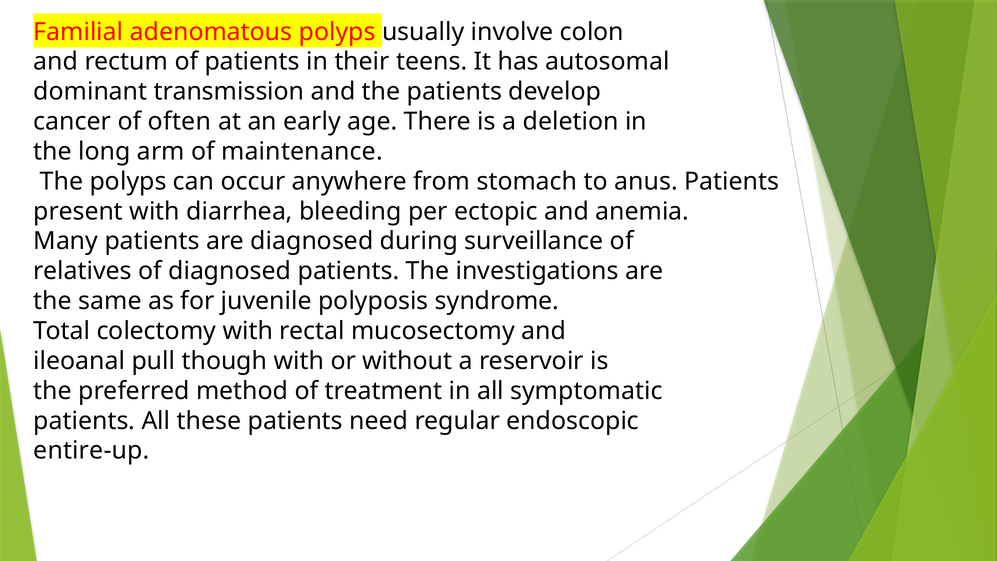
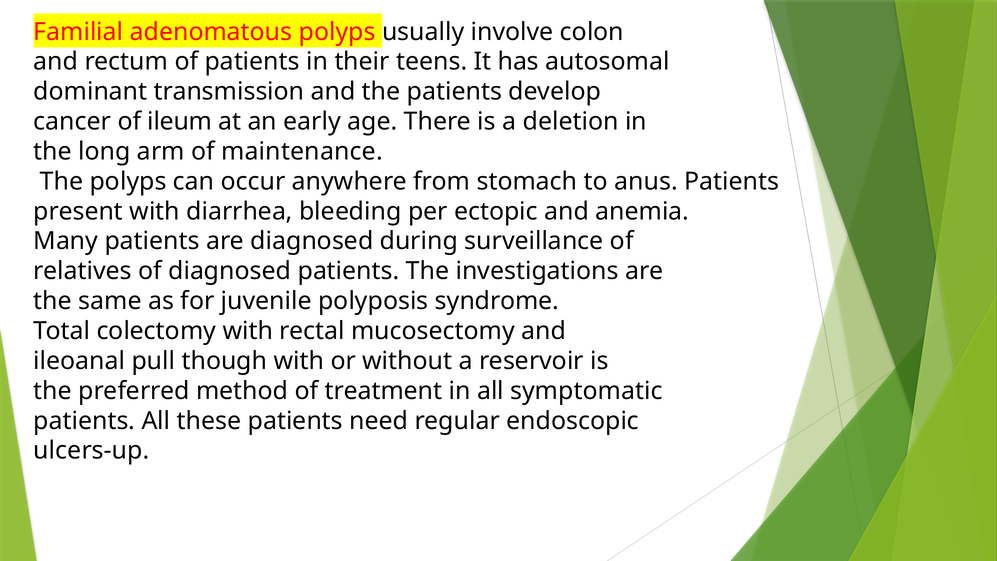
often: often -> ileum (180, 122)
entire-up: entire-up -> ulcers-up (91, 451)
